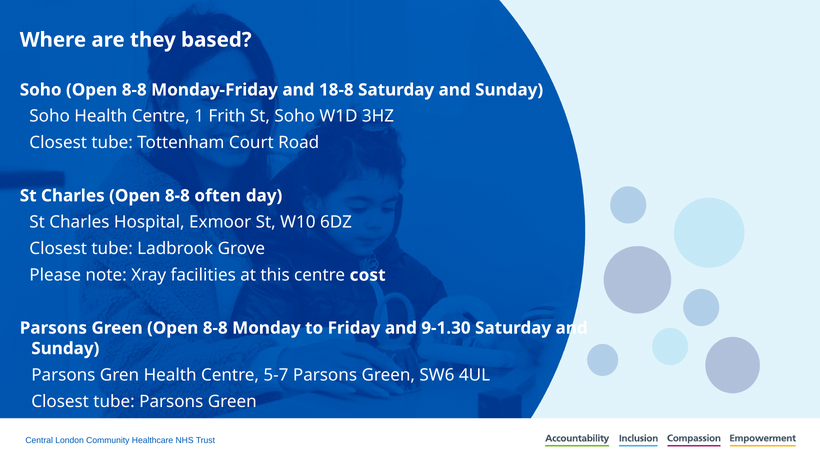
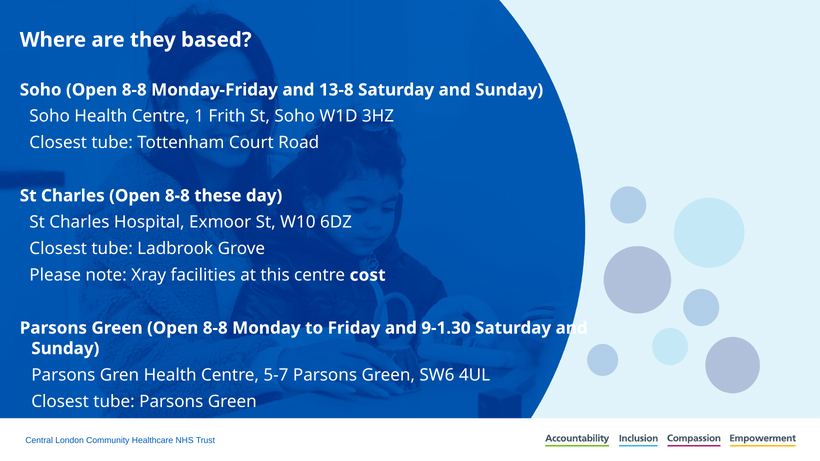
18-8: 18-8 -> 13-8 (336, 90)
often: often -> these (218, 196)
